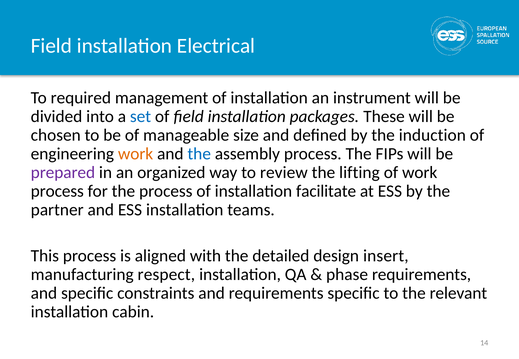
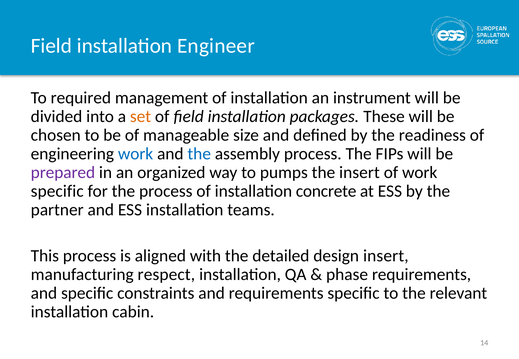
Electrical: Electrical -> Engineer (216, 46)
set colour: blue -> orange (141, 116)
induction: induction -> readiness (432, 135)
work colour: orange -> blue (136, 154)
review: review -> pumps (284, 173)
the lifting: lifting -> insert (359, 173)
process: process -> specific (57, 191)
facilitate: facilitate -> concrete (326, 191)
